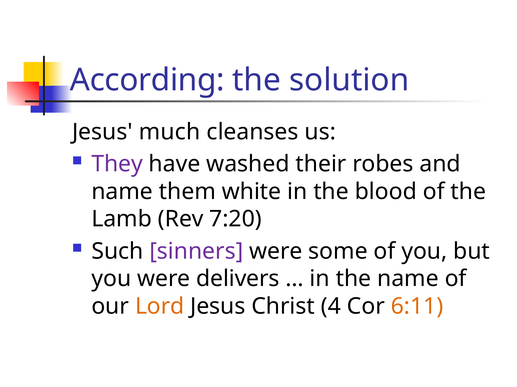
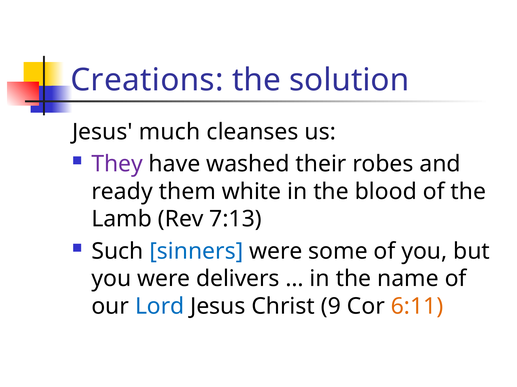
According: According -> Creations (147, 80)
name: name -> ready (122, 192)
7:20: 7:20 -> 7:13 (236, 219)
sinners colour: purple -> blue (196, 252)
Lord colour: orange -> blue (160, 307)
4: 4 -> 9 (331, 307)
